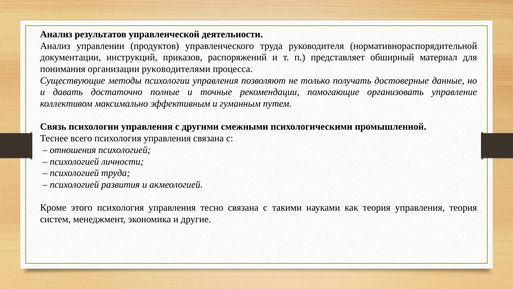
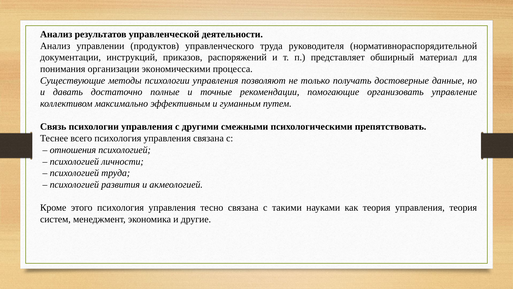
руководителями: руководителями -> экономическими (176, 69)
промышленной: промышленной -> препятствовать (391, 127)
